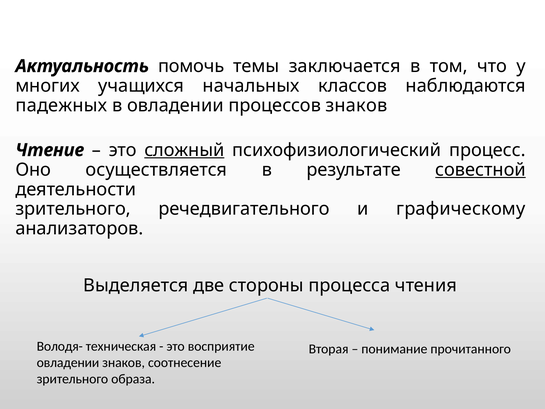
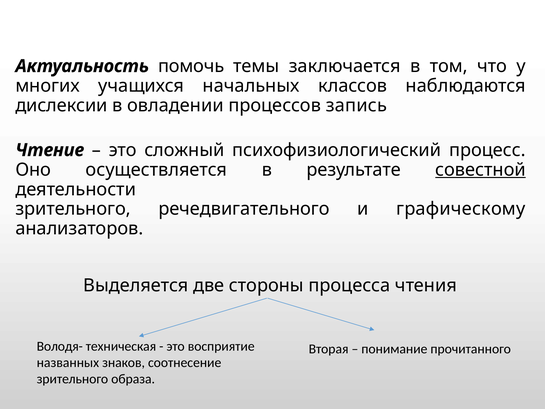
падежных: падежных -> дислексии (61, 105)
процессов знаков: знаков -> запись (356, 105)
сложный underline: present -> none (184, 150)
овладении: овладении -> названных (68, 363)
